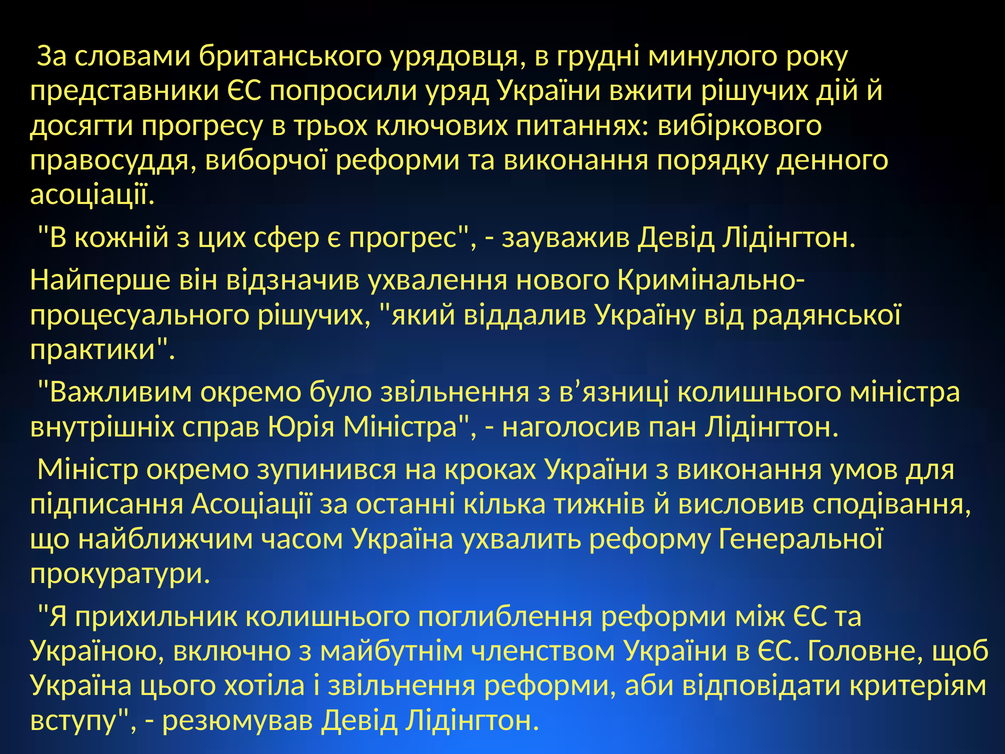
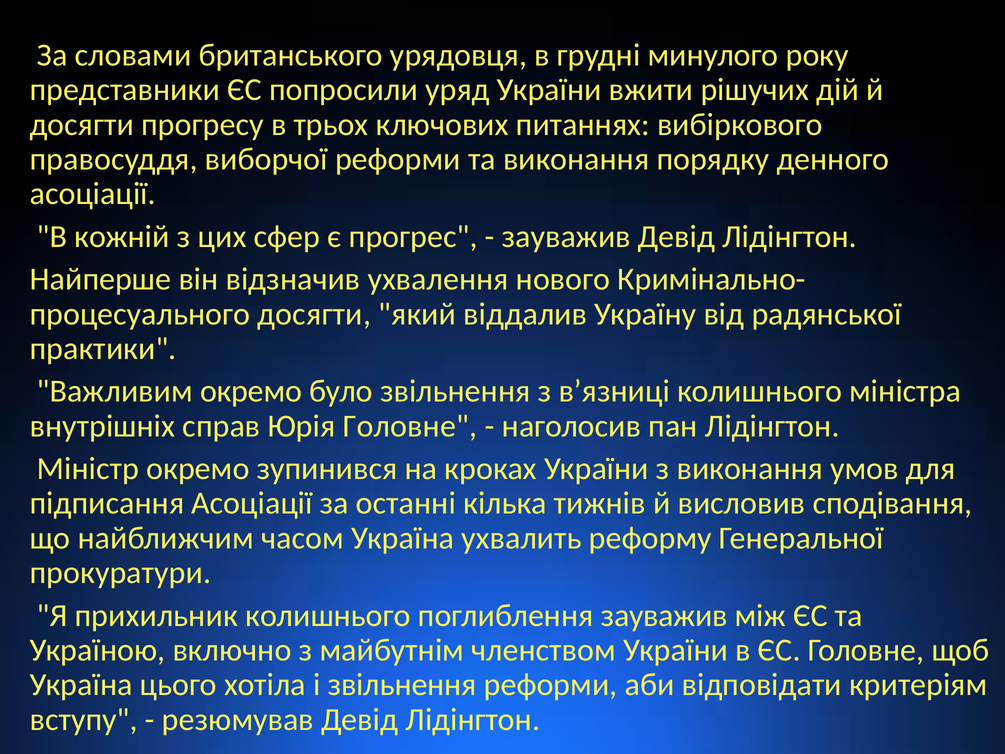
рішучих: рішучих -> досягти (314, 314)
Юрія Міністра: Міністра -> Головне (410, 426)
поглиблення реформи: реформи -> зауважив (664, 615)
